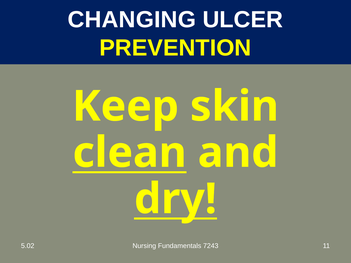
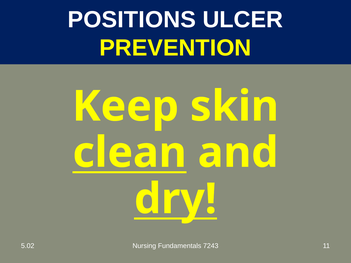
CHANGING: CHANGING -> POSITIONS (132, 20)
